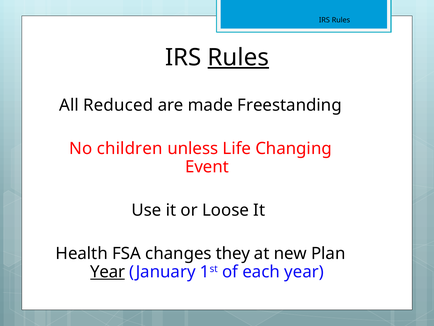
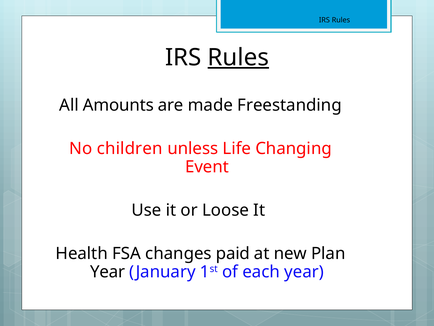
Reduced: Reduced -> Amounts (118, 105)
they: they -> paid (233, 253)
Year underline: present -> none (108, 271)
